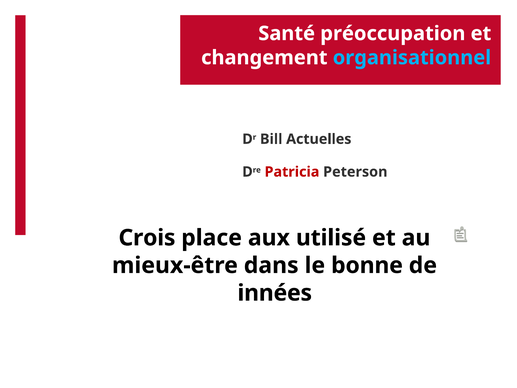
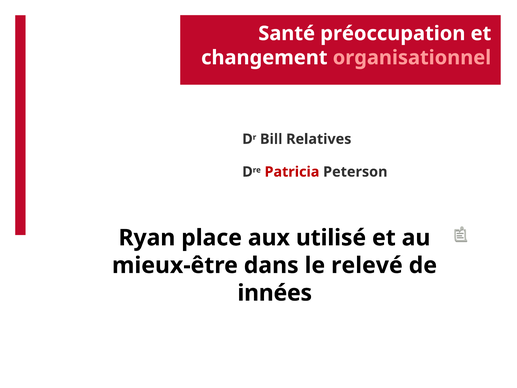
organisationnel colour: light blue -> pink (412, 58)
Actuelles: Actuelles -> Relatives (319, 139)
Crois: Crois -> Ryan (147, 238)
bonne: bonne -> relevé (367, 265)
